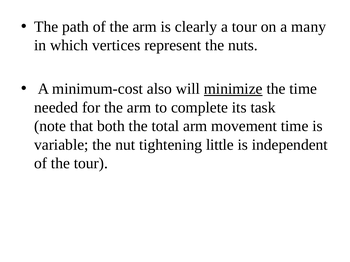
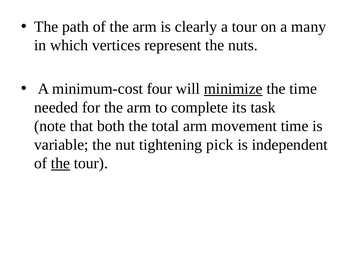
also: also -> four (159, 89)
little: little -> pick (220, 145)
the underline: none -> present (60, 164)
